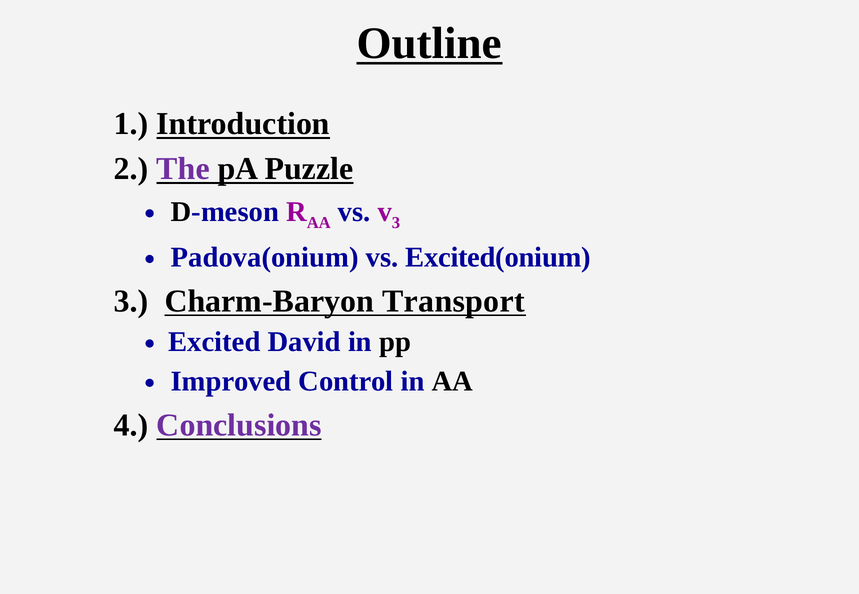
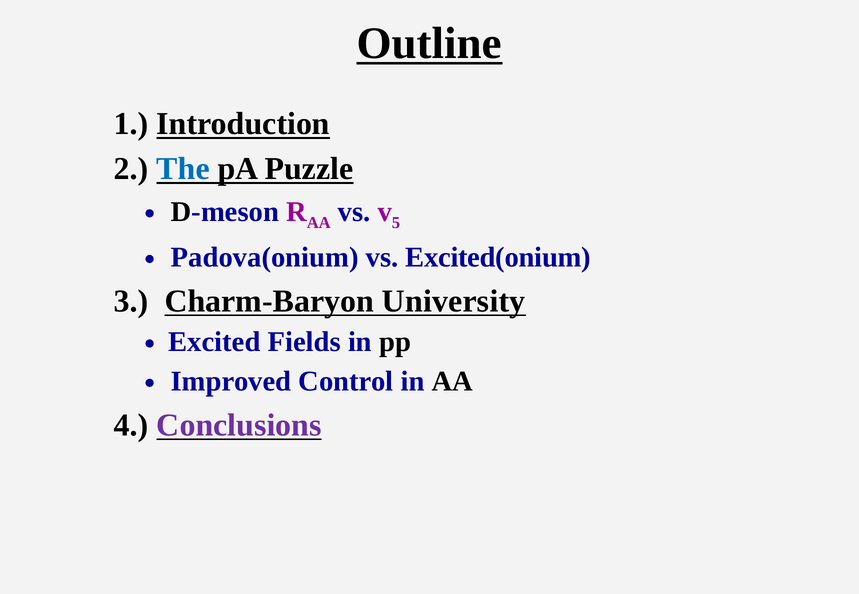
The colour: purple -> blue (183, 169)
3: 3 -> 5 (396, 223)
Transport: Transport -> University (454, 302)
David: David -> Fields (304, 342)
